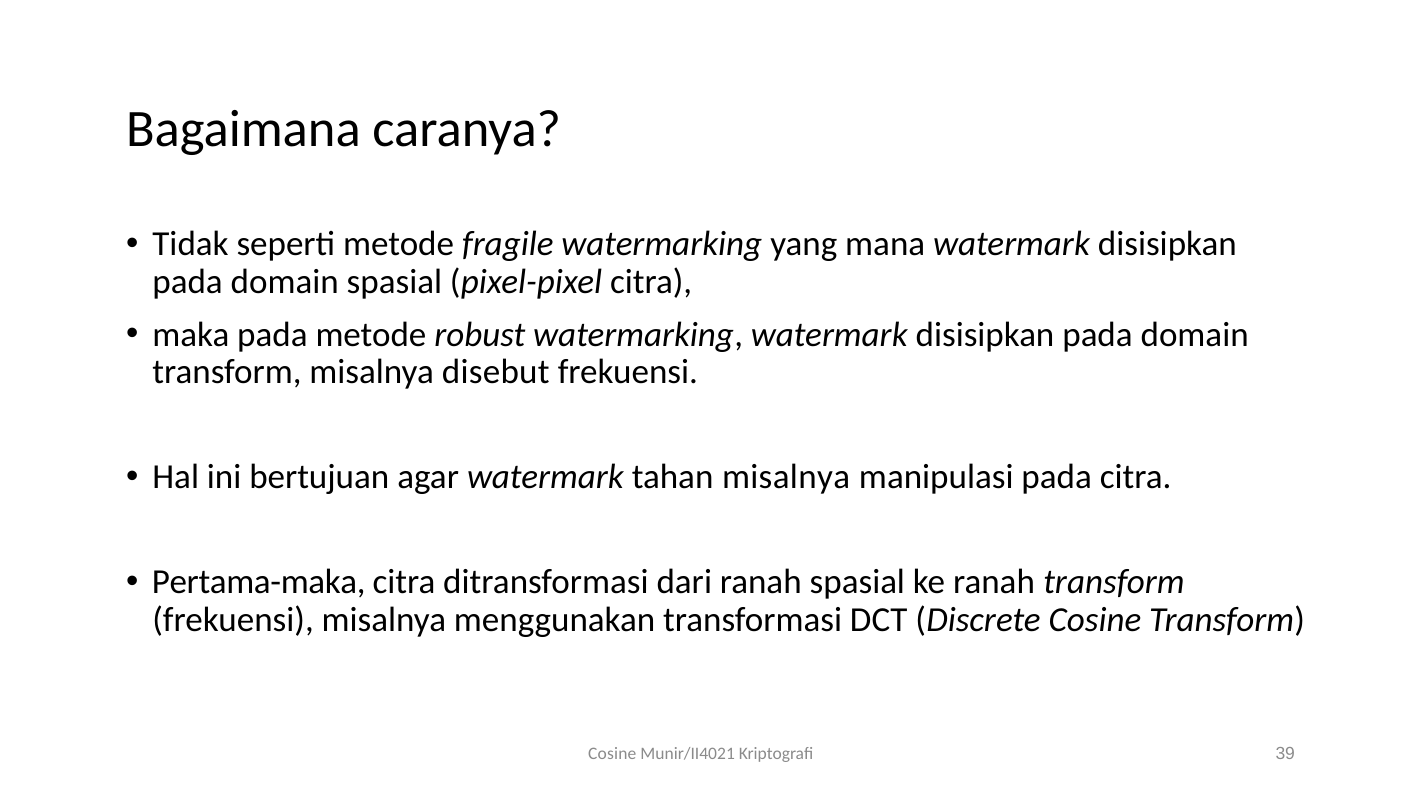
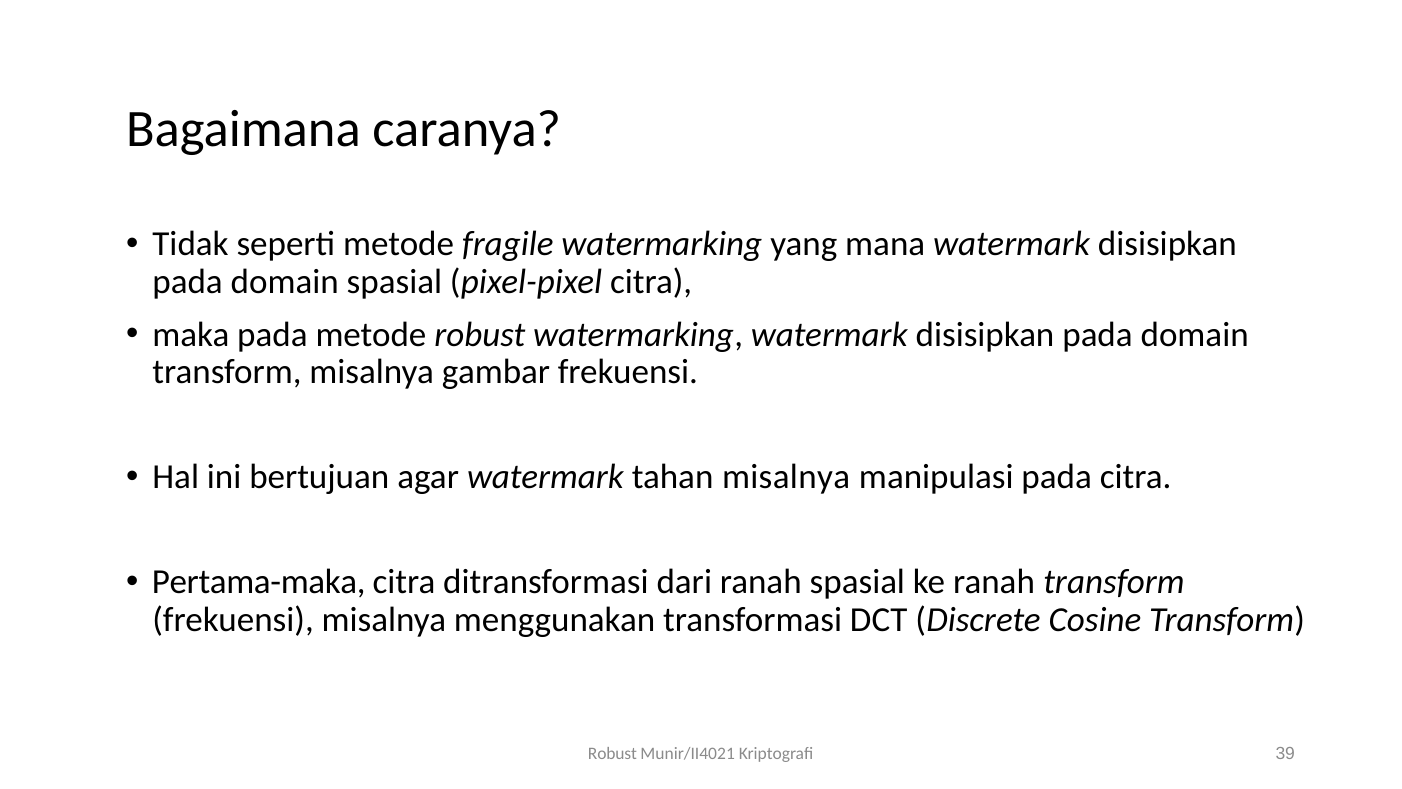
disebut: disebut -> gambar (496, 372)
Cosine: Cosine -> Robust (612, 753)
